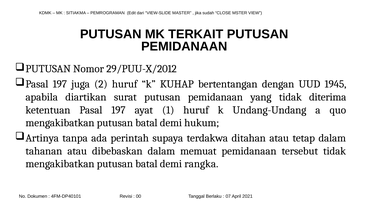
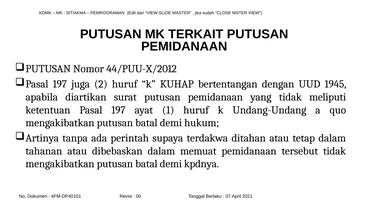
29/PUU-X/2012: 29/PUU-X/2012 -> 44/PUU-X/2012 (142, 69)
diterima: diterima -> meliputi (328, 97)
rangka: rangka -> kpdnya (201, 164)
